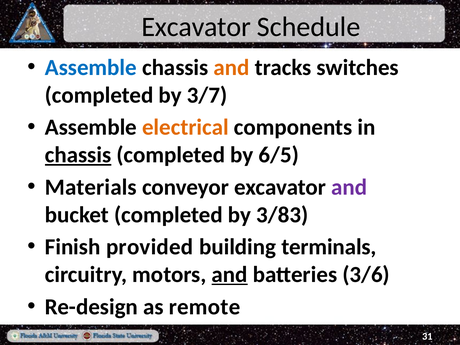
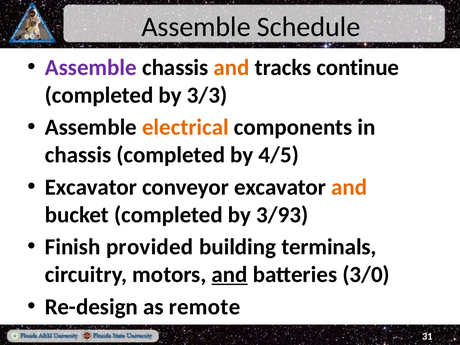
Excavator: Excavator -> Assemble (196, 27)
Assemble colour: blue -> purple (91, 68)
switches: switches -> continue (358, 68)
3/7: 3/7 -> 3/3 (207, 95)
chassis underline: present -> none (78, 155)
6/5: 6/5 -> 4/5 (279, 155)
Materials: Materials -> Excavator (91, 187)
and colour: purple -> orange (349, 187)
3/83: 3/83 -> 3/93 (282, 215)
3/6: 3/6 -> 3/0 (366, 275)
